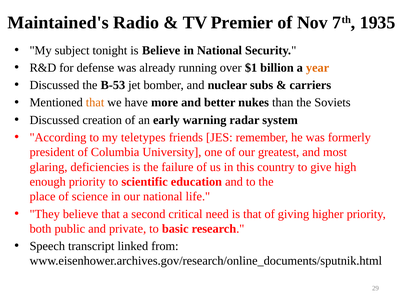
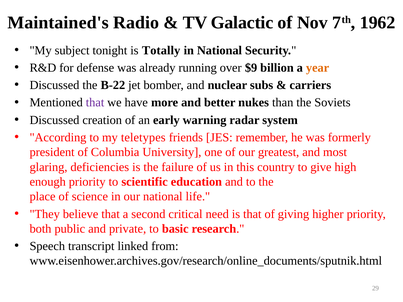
Premier: Premier -> Galactic (242, 22)
1935: 1935 -> 1962 (378, 22)
is Believe: Believe -> Totally (161, 50)
$1: $1 -> $9 (251, 68)
B-53: B-53 -> B-22 (113, 85)
that colour: orange -> purple (95, 103)
